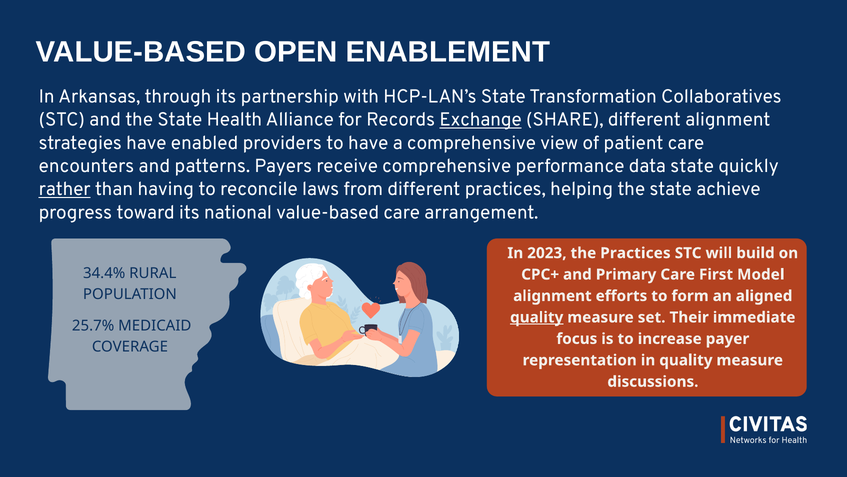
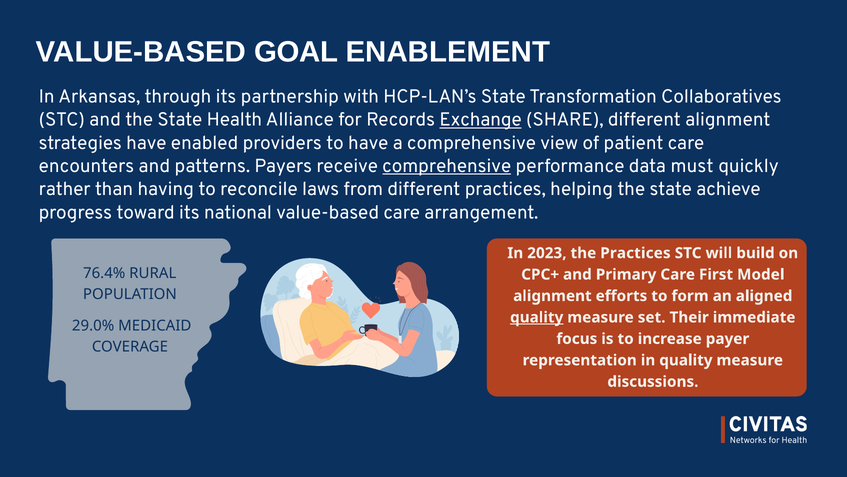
OPEN: OPEN -> GOAL (296, 52)
comprehensive underline: none -> present (447, 166)
data state: state -> must (692, 166)
rather underline: present -> none (65, 189)
34.4%: 34.4% -> 76.4% (104, 273)
25.7%: 25.7% -> 29.0% (93, 325)
